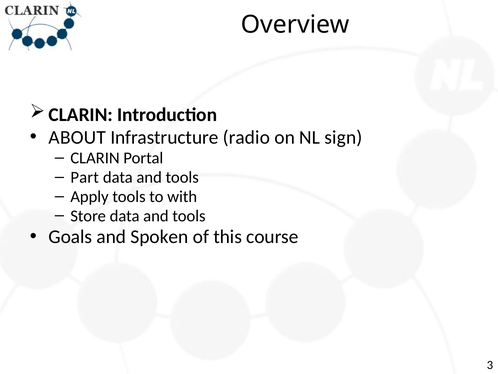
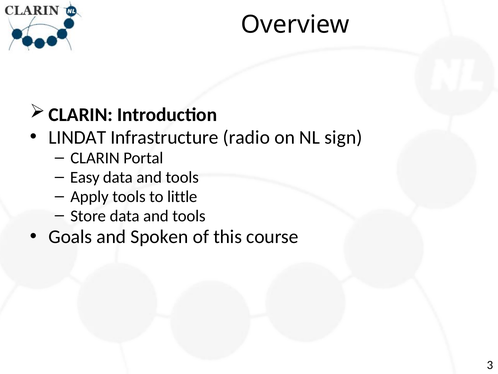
ABOUT: ABOUT -> LINDAT (77, 137)
Part: Part -> Easy (85, 177)
with: with -> little (182, 196)
